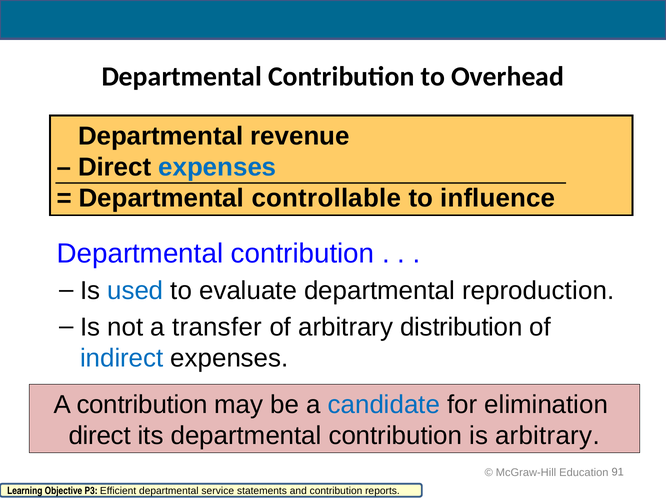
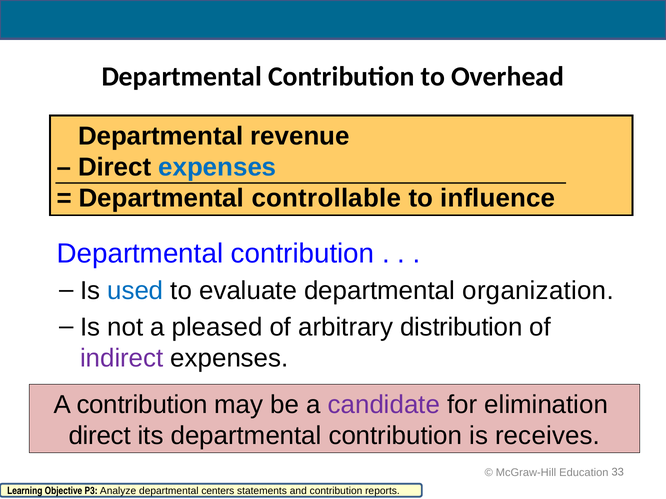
reproduction: reproduction -> organization (538, 291)
transfer: transfer -> pleased (217, 327)
indirect colour: blue -> purple (122, 358)
candidate colour: blue -> purple (384, 405)
is arbitrary: arbitrary -> receives (548, 436)
91: 91 -> 33 (618, 472)
Efficient: Efficient -> Analyze (118, 491)
service: service -> centers (218, 491)
